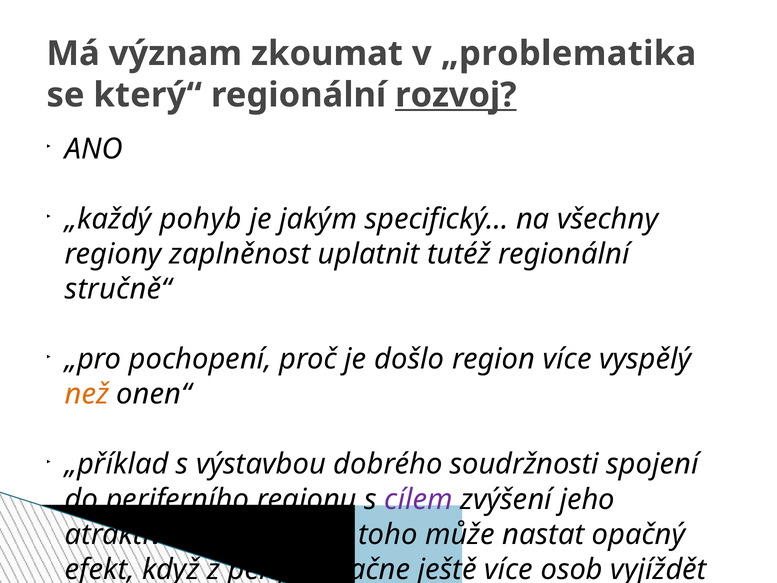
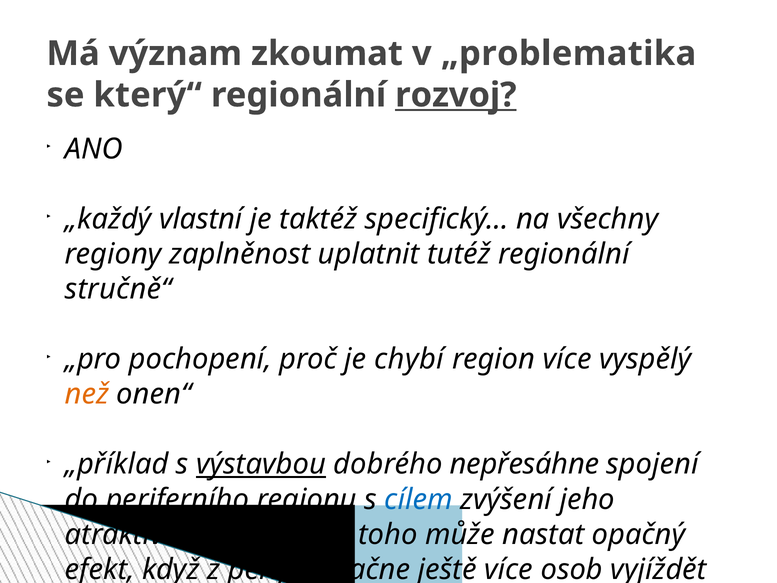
pohyb: pohyb -> vlastní (201, 219)
jakým: jakým -> taktéž (318, 219)
došlo: došlo -> chybí (409, 359)
výstavbou underline: none -> present (261, 464)
soudržnosti: soudržnosti -> nepřesáhne (525, 464)
cílem colour: purple -> blue (419, 499)
